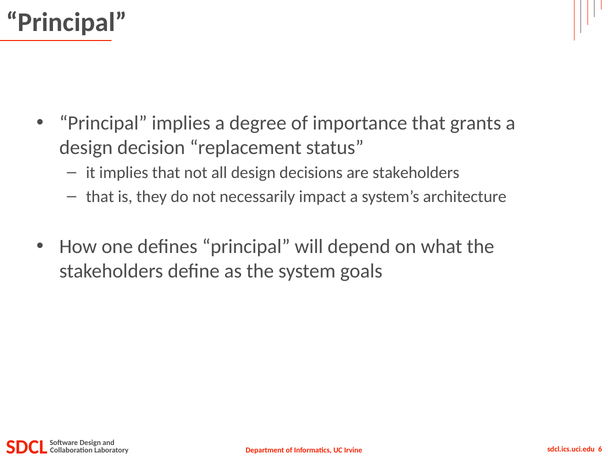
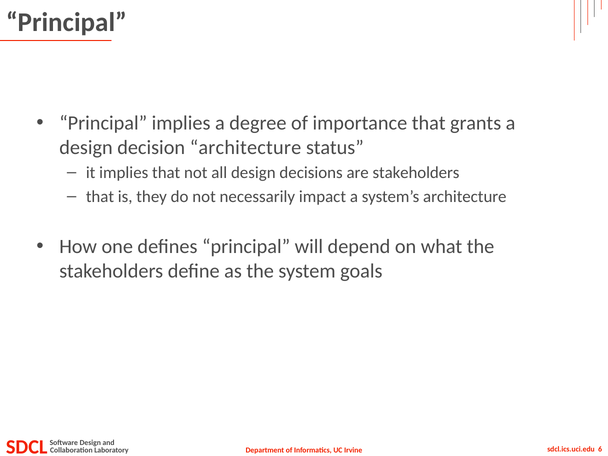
decision replacement: replacement -> architecture (246, 147)
